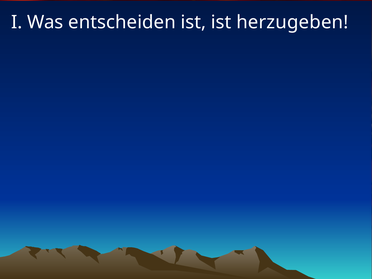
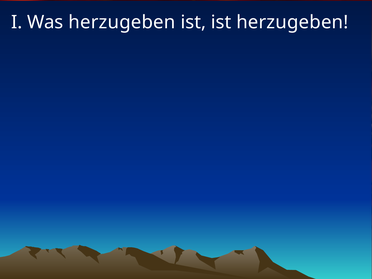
Was entscheiden: entscheiden -> herzugeben (122, 22)
